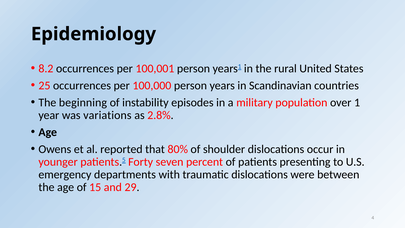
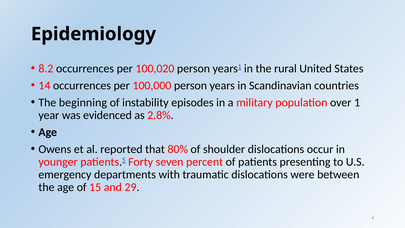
100,001: 100,001 -> 100,020 (155, 68)
25: 25 -> 14 (44, 85)
variations: variations -> evidenced (107, 115)
